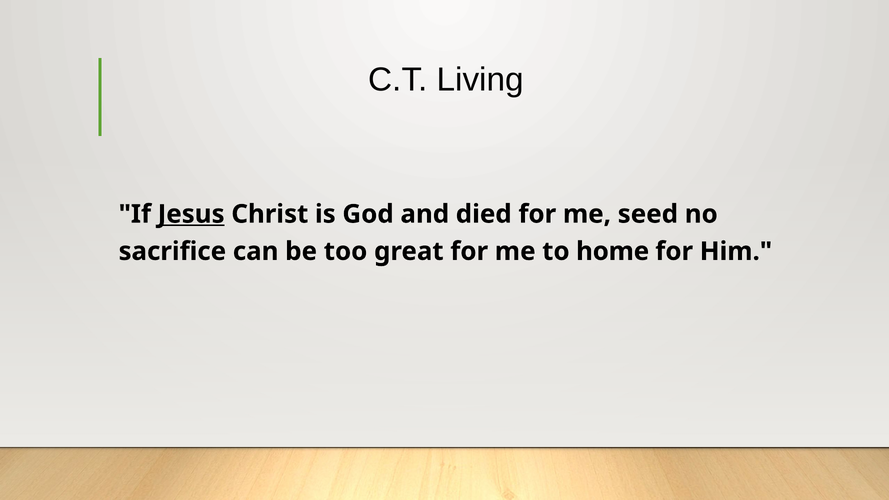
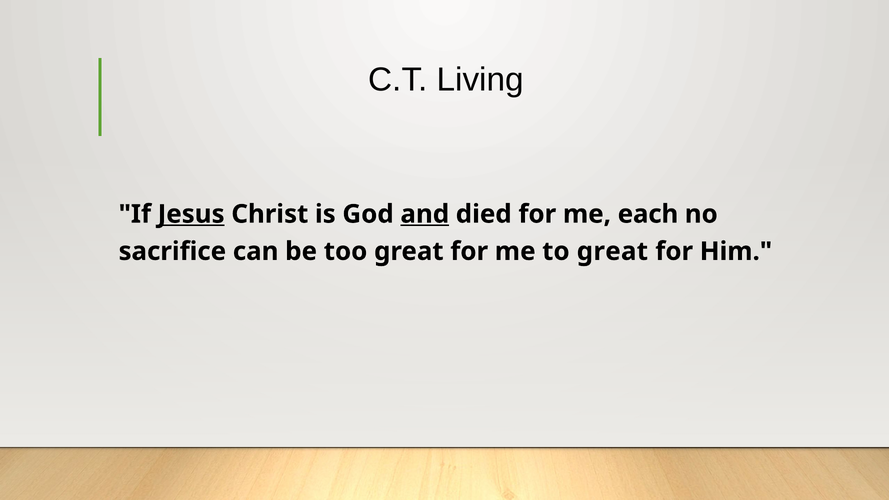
and underline: none -> present (425, 214)
seed: seed -> each (648, 214)
to home: home -> great (612, 251)
